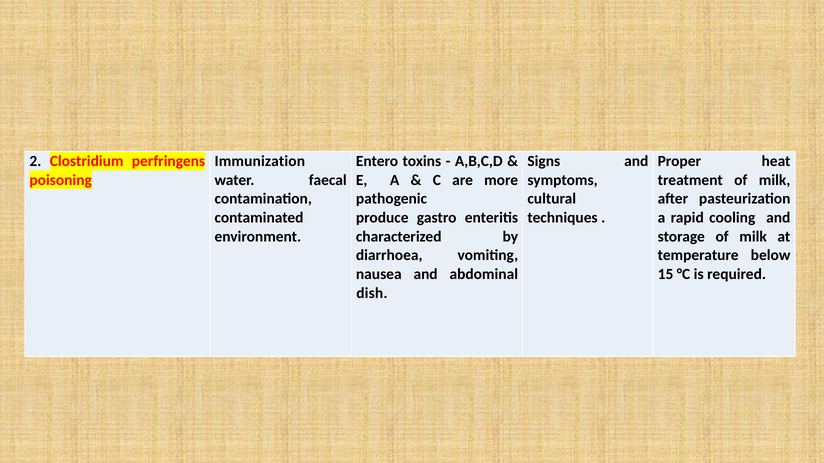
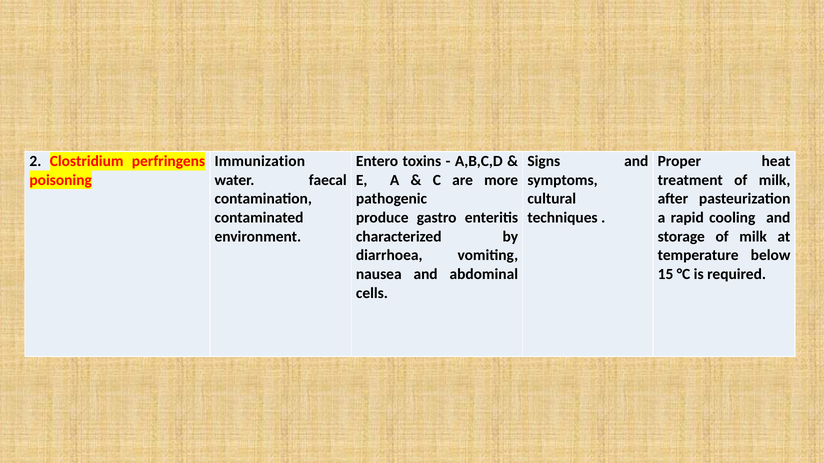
dish: dish -> cells (372, 293)
